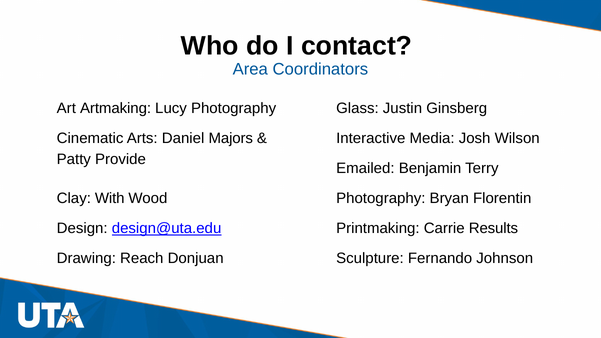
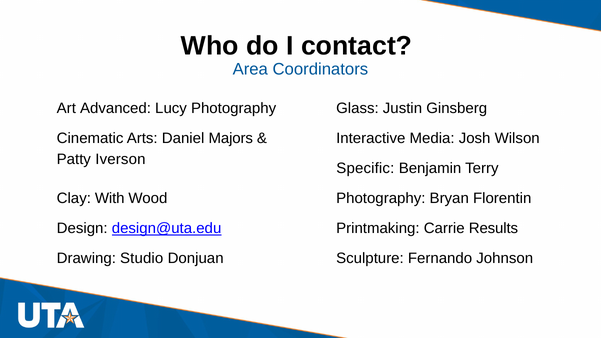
Artmaking: Artmaking -> Advanced (116, 108)
Provide: Provide -> Iverson (120, 159)
Emailed: Emailed -> Specific (365, 168)
Reach: Reach -> Studio (142, 258)
